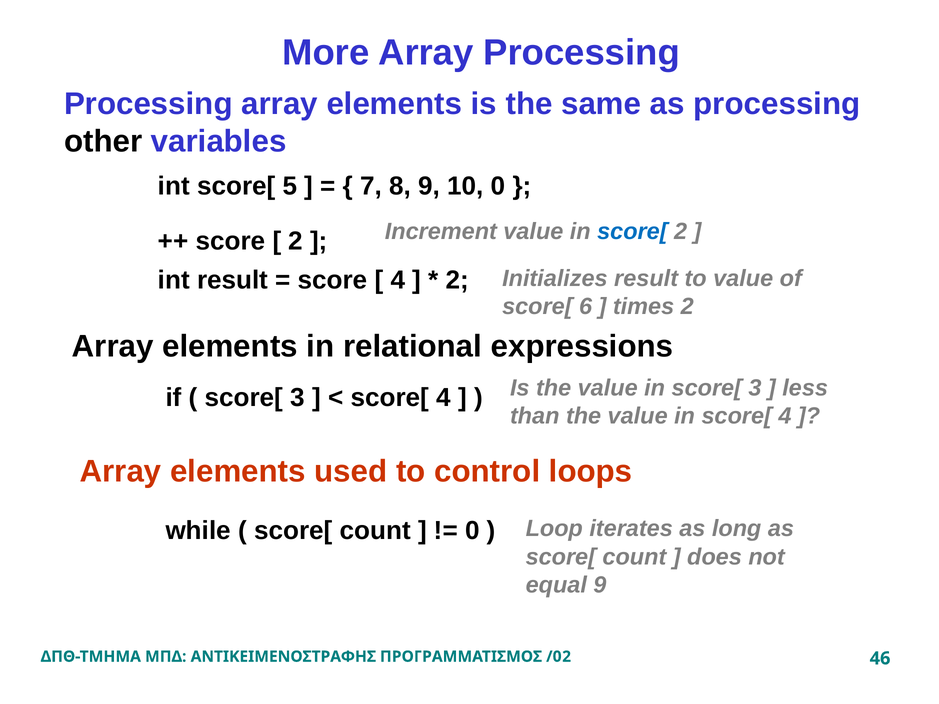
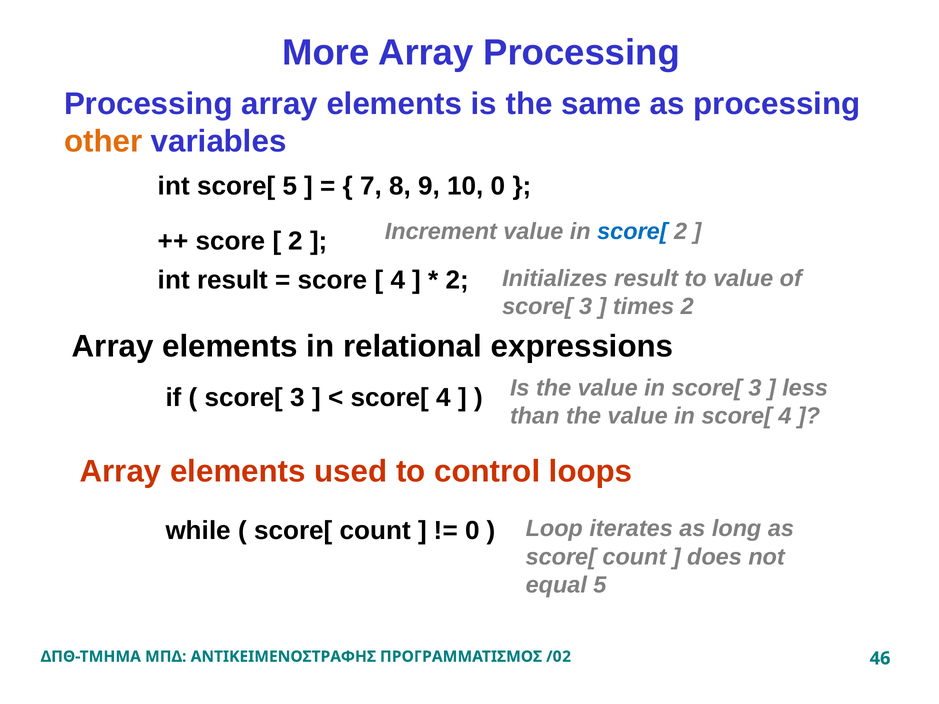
other colour: black -> orange (103, 141)
6: 6 -> 3 (586, 307)
equal 9: 9 -> 5 (600, 585)
